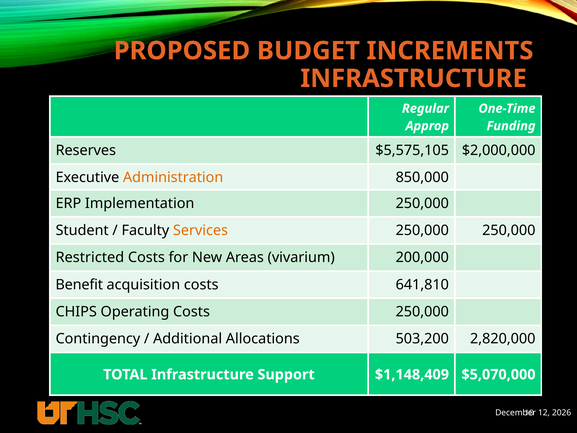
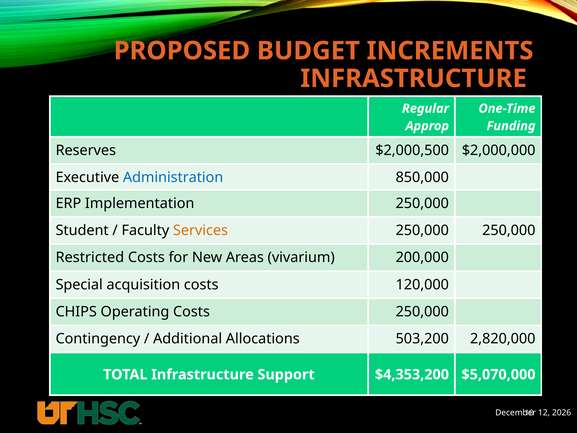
$5,575,105: $5,575,105 -> $2,000,500 (412, 150)
Administration colour: orange -> blue (173, 177)
Benefit: Benefit -> Special (79, 284)
641,810: 641,810 -> 120,000 (422, 284)
$1,148,409: $1,148,409 -> $4,353,200 (412, 374)
